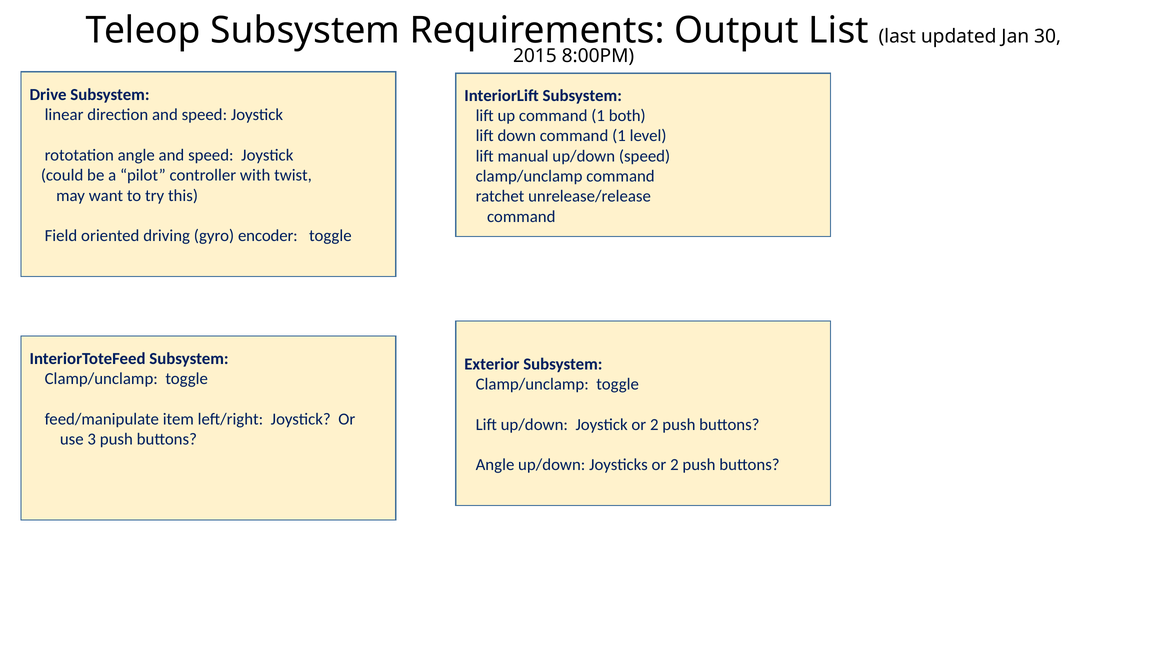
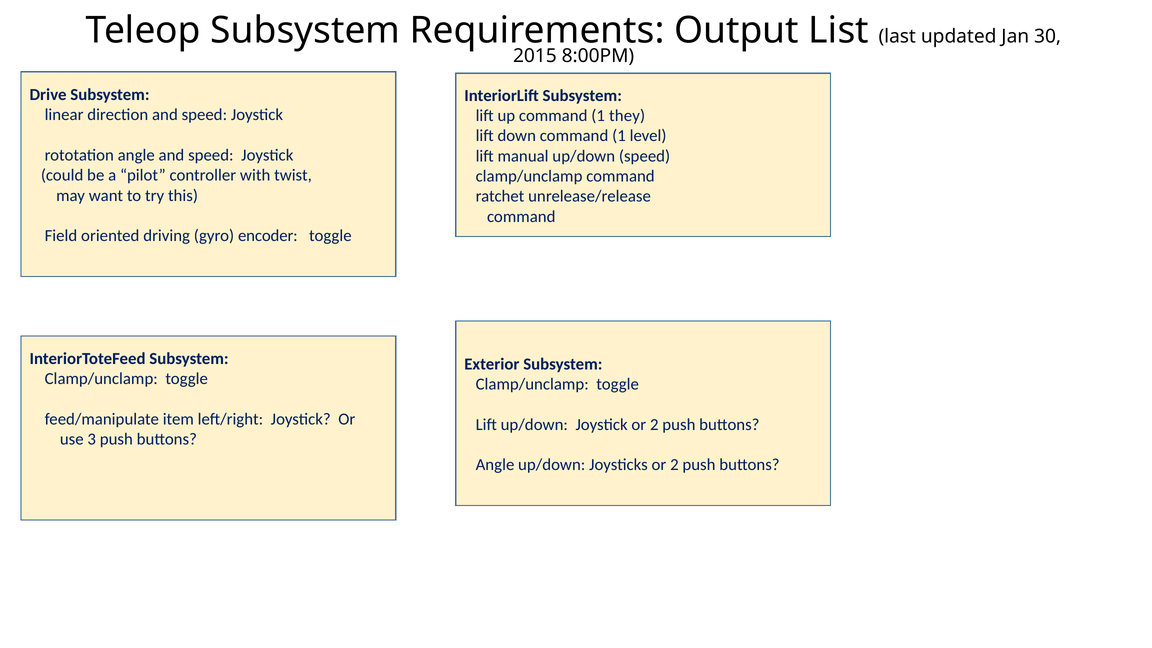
both: both -> they (627, 116)
